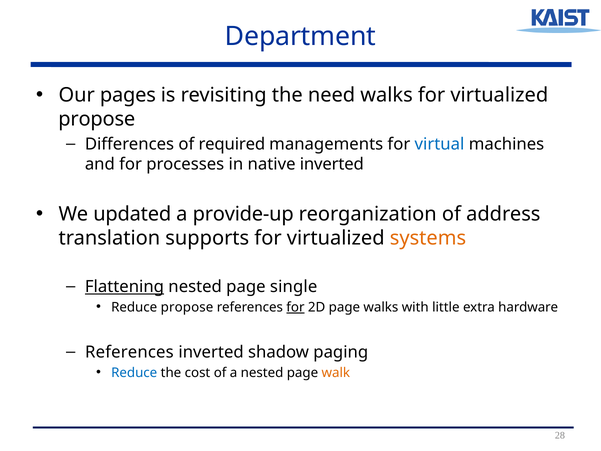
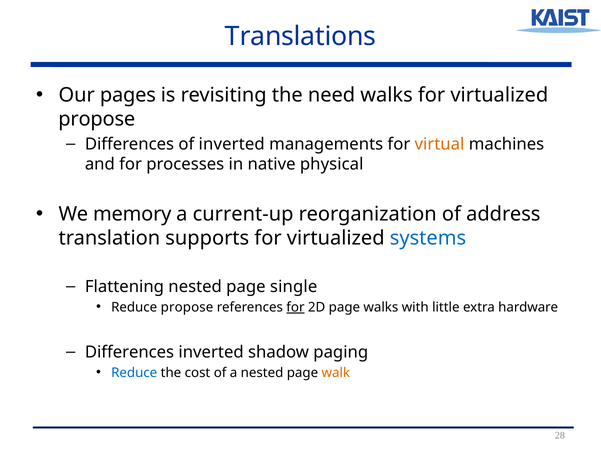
Department: Department -> Translations (301, 36)
of required: required -> inverted (232, 144)
virtual colour: blue -> orange (439, 144)
native inverted: inverted -> physical (332, 164)
updated: updated -> memory (132, 214)
provide-up: provide-up -> current-up (243, 214)
systems colour: orange -> blue (428, 238)
Flattening underline: present -> none (124, 287)
References: References -> Differences (129, 352)
